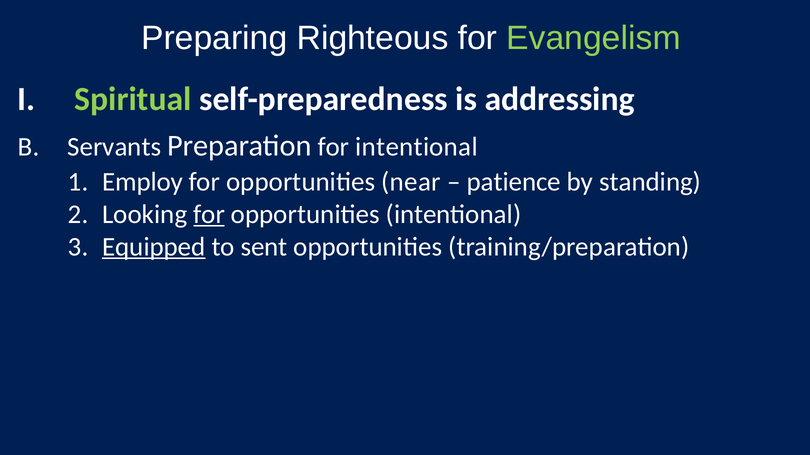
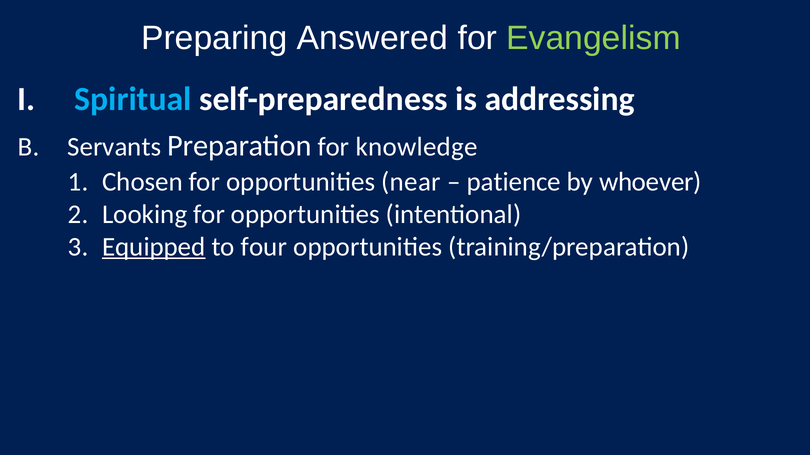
Righteous: Righteous -> Answered (372, 38)
Spiritual colour: light green -> light blue (133, 99)
for intentional: intentional -> knowledge (417, 147)
Employ: Employ -> Chosen (142, 182)
standing: standing -> whoever (650, 182)
for underline: present -> none (209, 215)
sent: sent -> four (264, 247)
